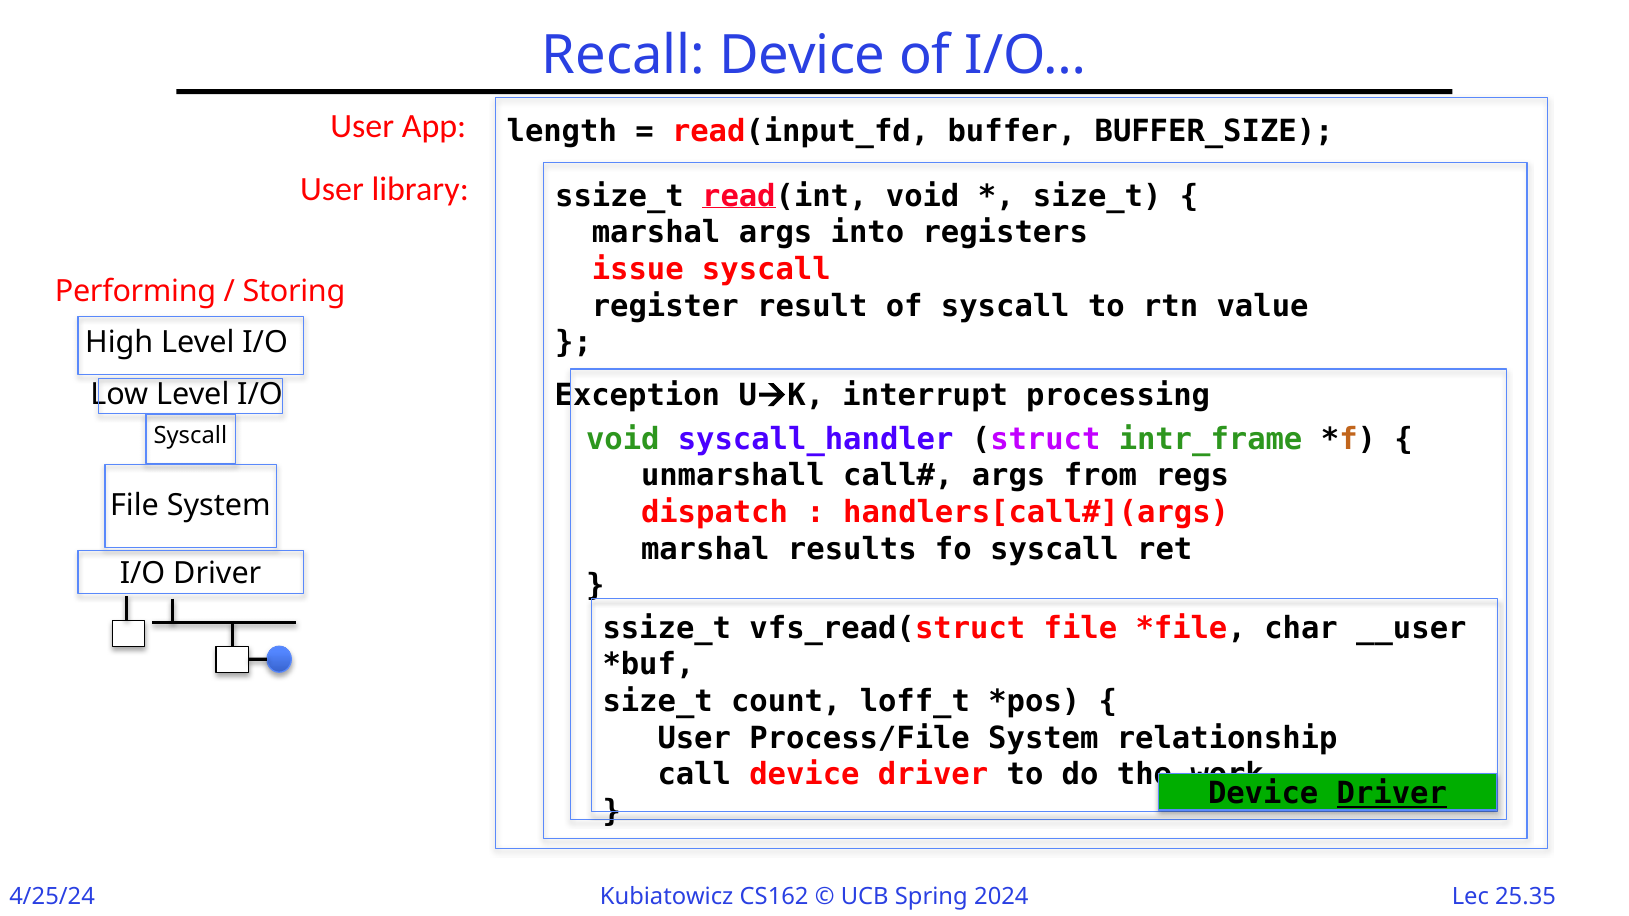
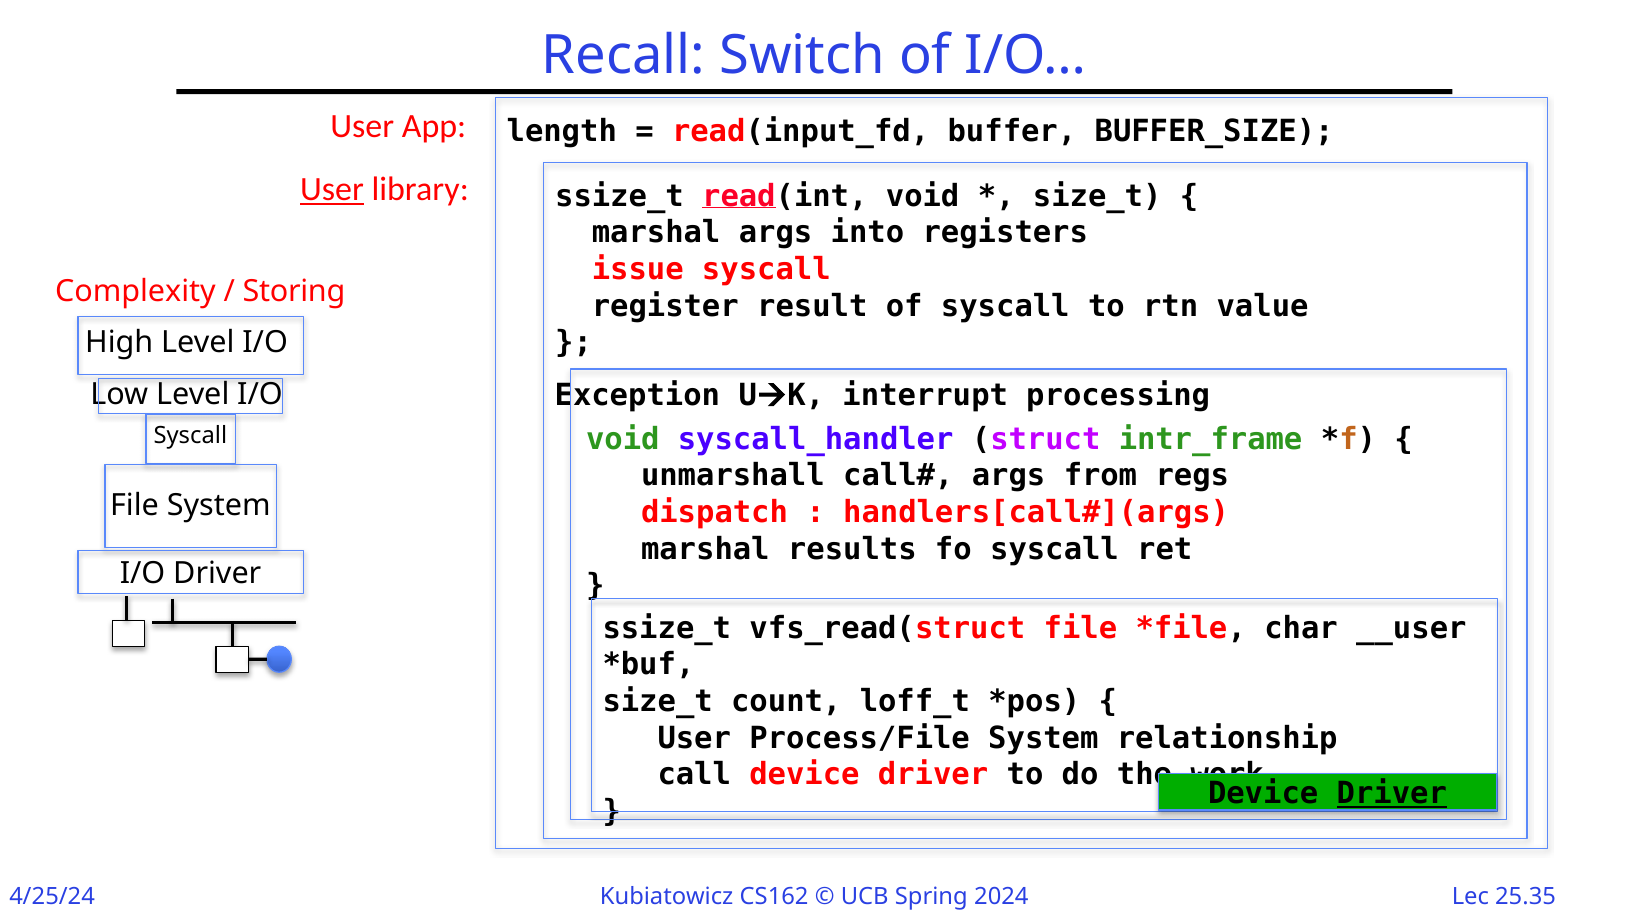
Recall Device: Device -> Switch (802, 56)
User underline: none -> present (332, 189)
Performing: Performing -> Complexity (135, 291)
